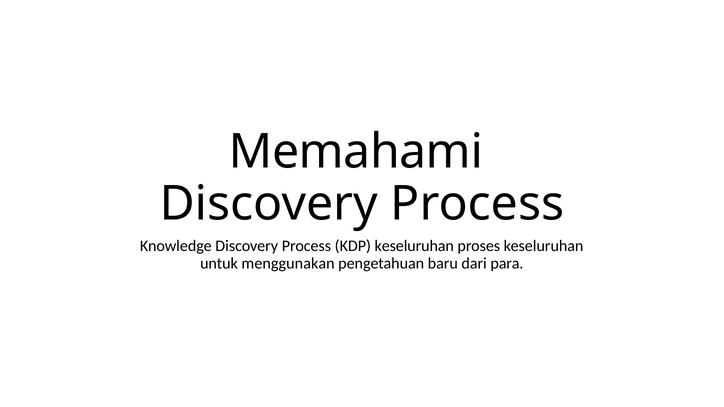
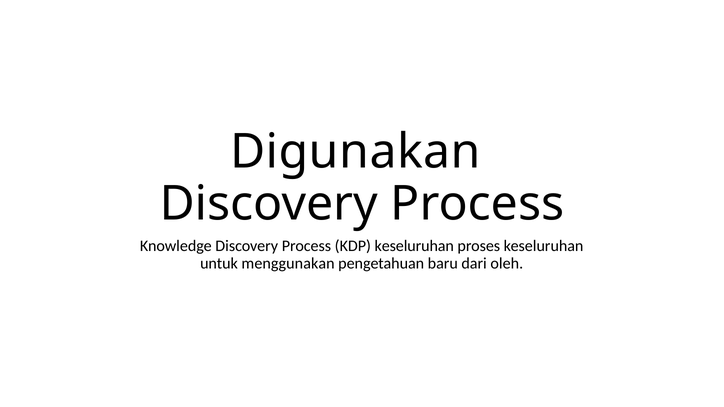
Memahami: Memahami -> Digunakan (355, 152)
para: para -> oleh (507, 263)
